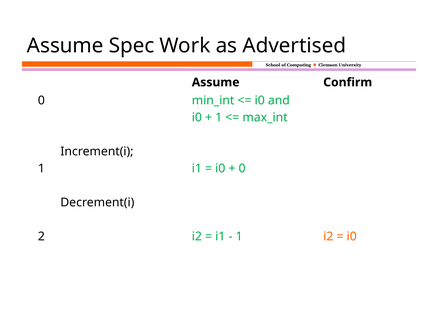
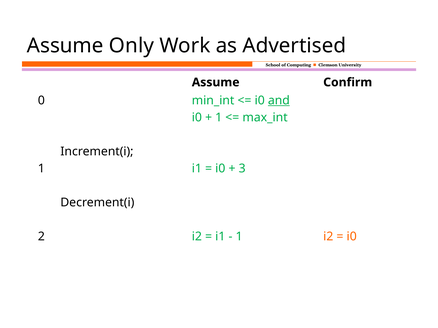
Spec: Spec -> Only (132, 46)
and underline: none -> present (279, 101)
0: 0 -> 3 (242, 169)
